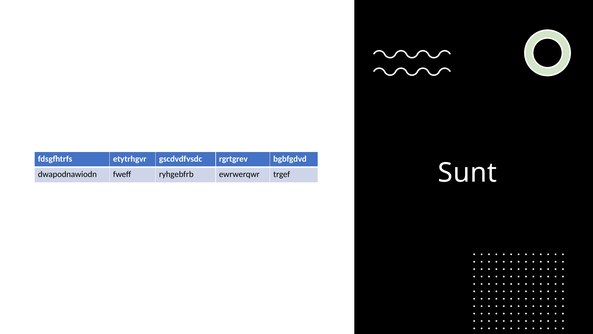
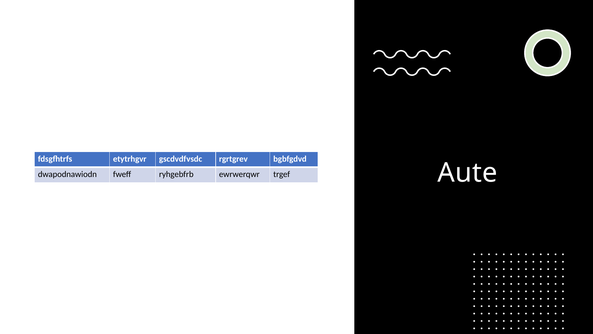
Sunt: Sunt -> Aute (468, 173)
